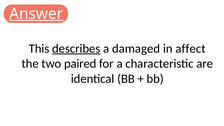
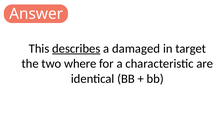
Answer underline: present -> none (36, 14)
affect: affect -> target (191, 49)
paired: paired -> where (80, 64)
